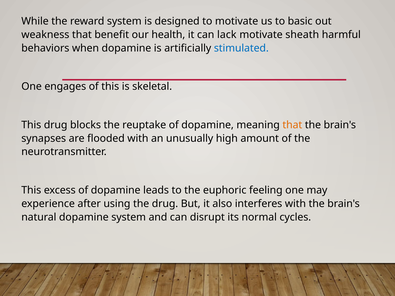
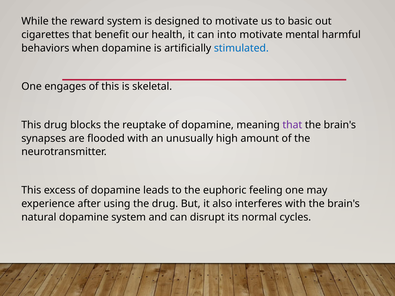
weakness: weakness -> cigarettes (45, 35)
lack: lack -> into (227, 35)
sheath: sheath -> mental (302, 35)
that colour: orange -> purple (292, 125)
